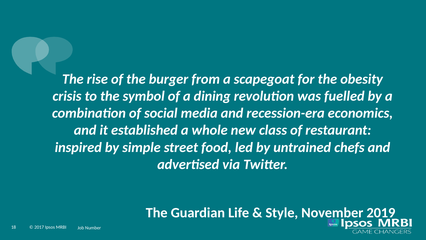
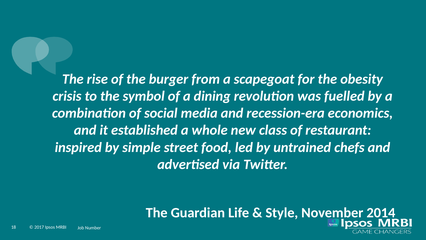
2019: 2019 -> 2014 (381, 212)
